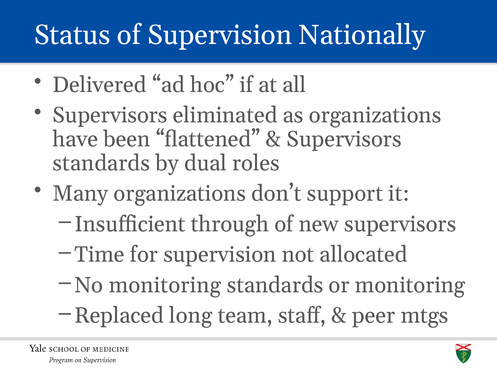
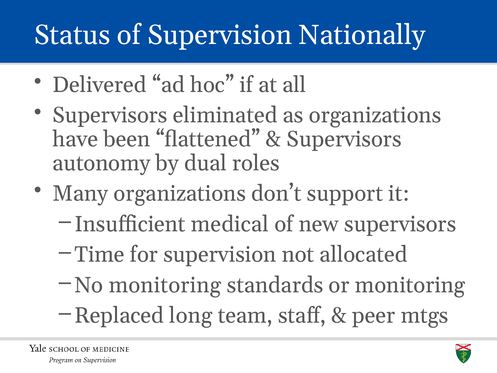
standards: standards -> autonomy (101, 163)
through: through -> medical (230, 224)
